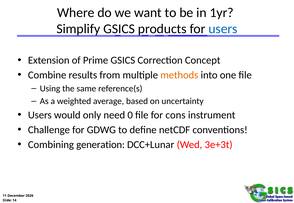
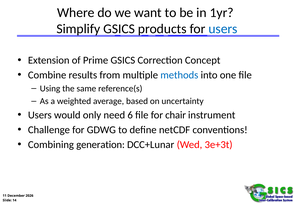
methods colour: orange -> blue (179, 75)
0: 0 -> 6 (130, 115)
cons: cons -> chair (176, 115)
